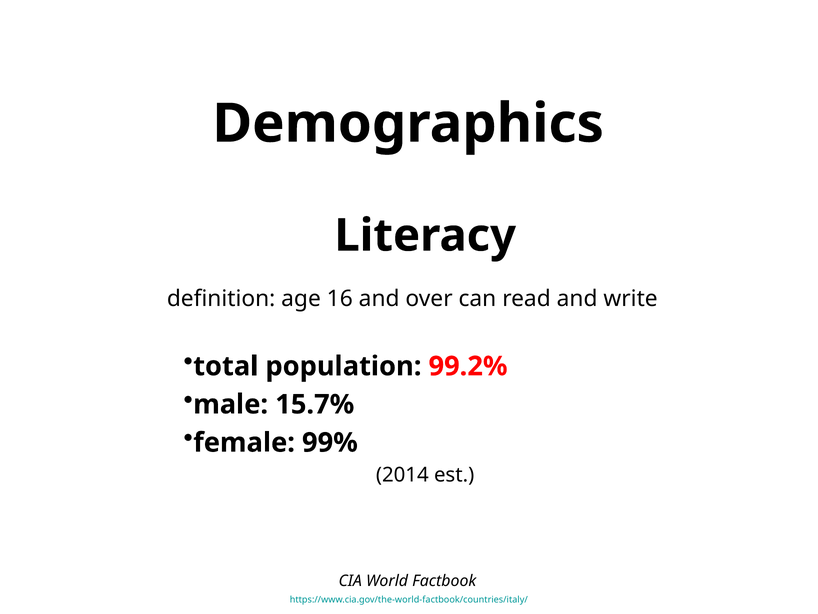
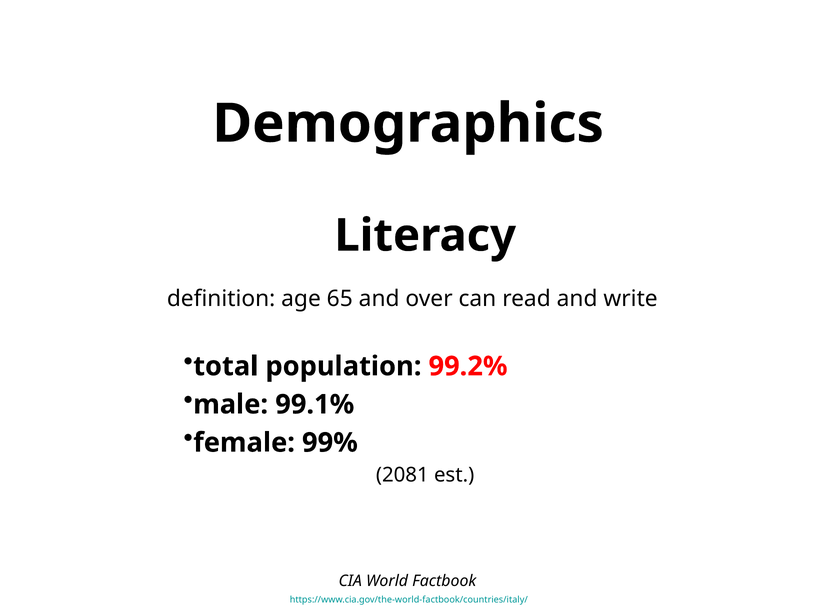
16: 16 -> 65 (340, 298)
15.7%: 15.7% -> 99.1% (315, 404)
2014: 2014 -> 2081 (402, 475)
